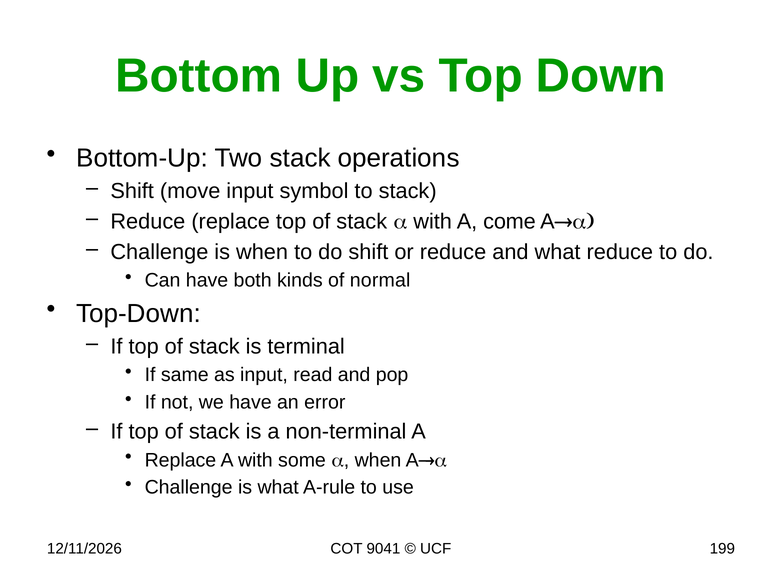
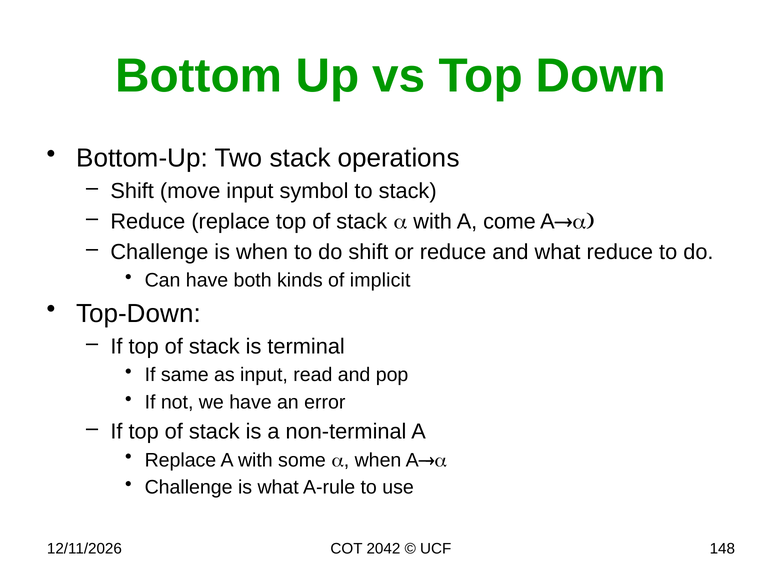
normal: normal -> implicit (380, 280)
9041: 9041 -> 2042 (383, 548)
199: 199 -> 148 (722, 548)
